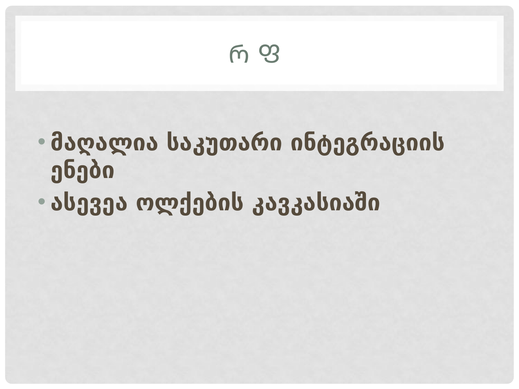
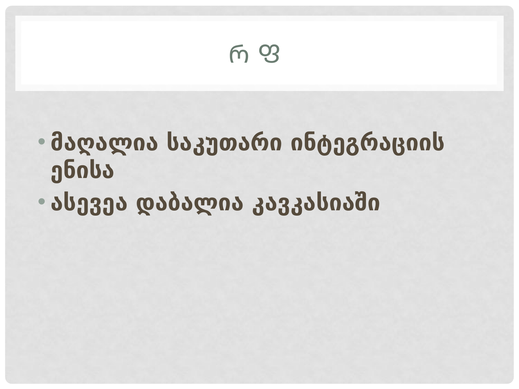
ენები: ენები -> ენისა (83, 171)
ოლქების: ოლქების -> დაბალია (190, 203)
